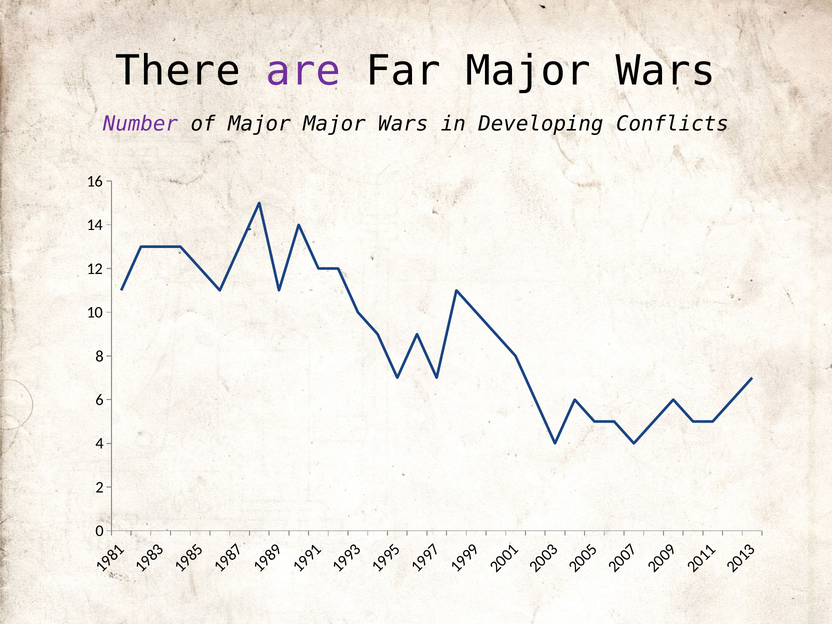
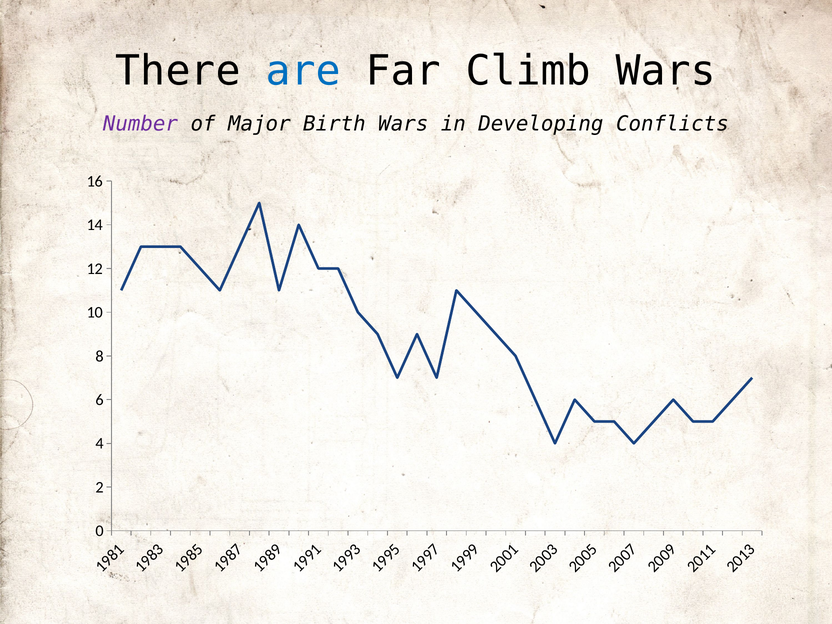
are colour: purple -> blue (303, 71)
Far Major: Major -> Climb (528, 71)
Major Major: Major -> Birth (334, 124)
